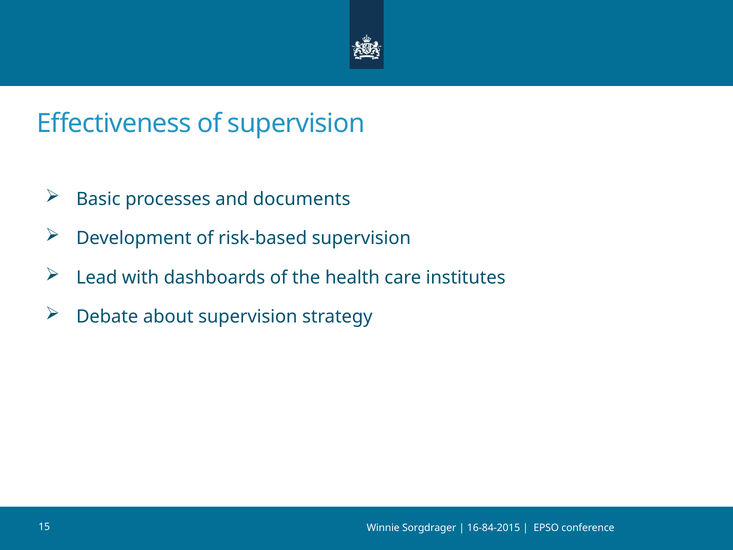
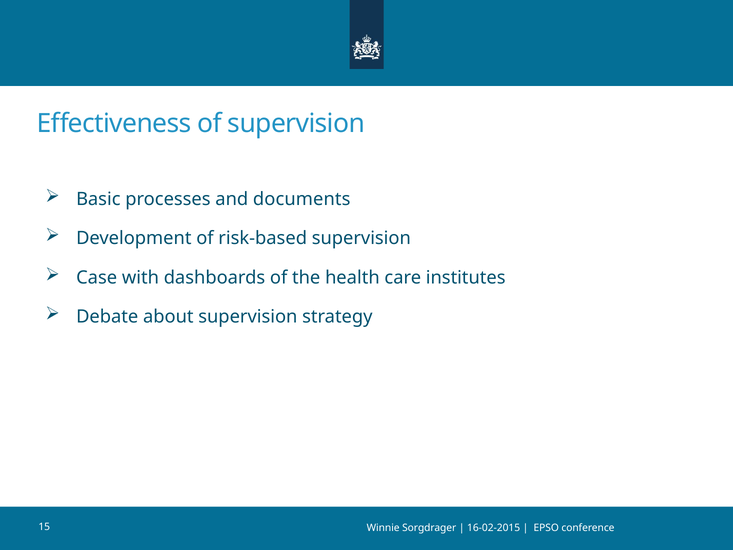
Lead: Lead -> Case (97, 277)
16-84-2015: 16-84-2015 -> 16-02-2015 (494, 528)
